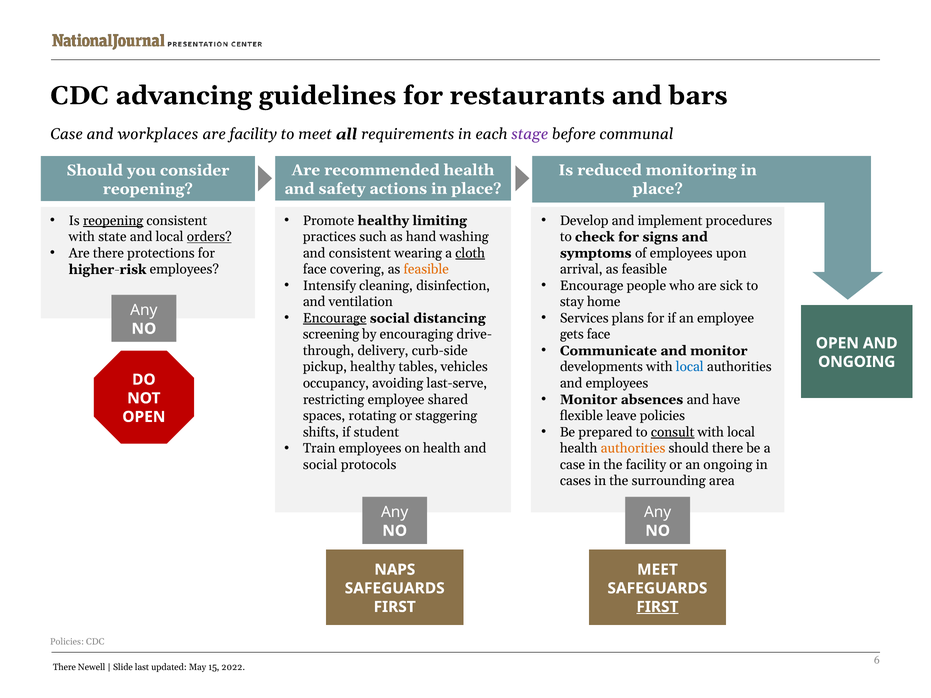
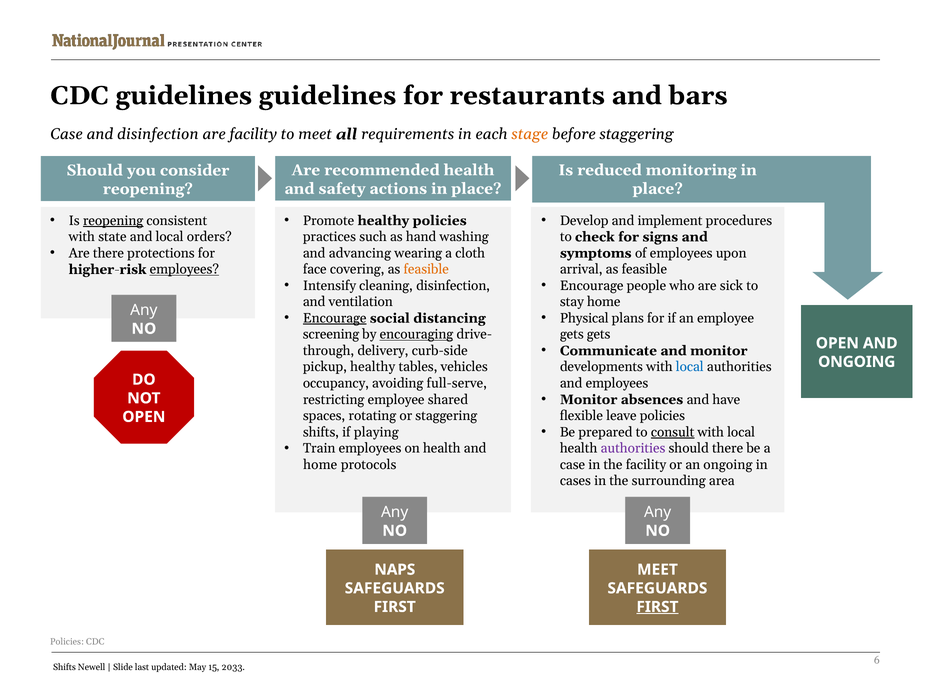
CDC advancing: advancing -> guidelines (184, 96)
and workplaces: workplaces -> disinfection (158, 134)
stage colour: purple -> orange (530, 134)
before communal: communal -> staggering (637, 134)
healthy limiting: limiting -> policies (440, 221)
orders underline: present -> none (209, 237)
and consistent: consistent -> advancing (360, 253)
cloth underline: present -> none (470, 253)
employees underline: none -> present (184, 270)
Services: Services -> Physical (584, 318)
encouraging underline: none -> present (417, 335)
gets face: face -> gets (599, 335)
last-serve: last-serve -> full-serve (457, 383)
student: student -> playing (376, 432)
authorities colour: orange -> purple (633, 449)
social: social -> home (320, 465)
There: There -> Shifts (64, 667)
2022: 2022 -> 2033 (233, 667)
